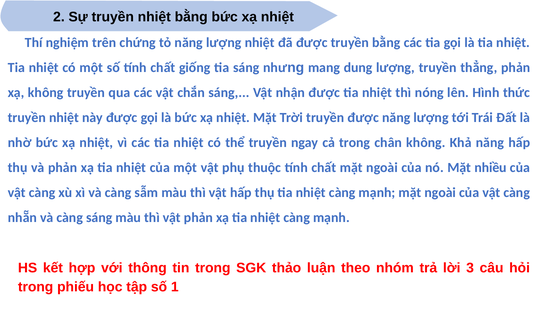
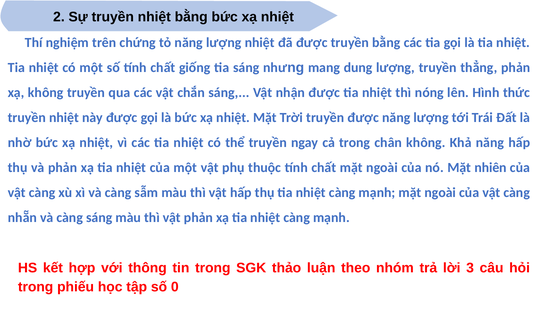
nhiều: nhiều -> nhiên (491, 167)
1: 1 -> 0 (175, 287)
